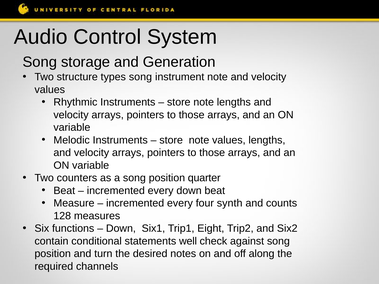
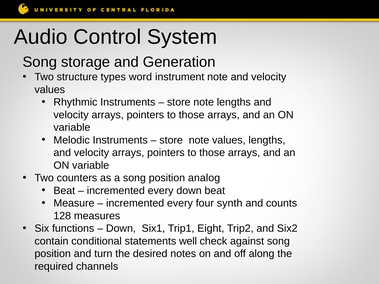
types song: song -> word (140, 77)
quarter: quarter -> analog (204, 178)
